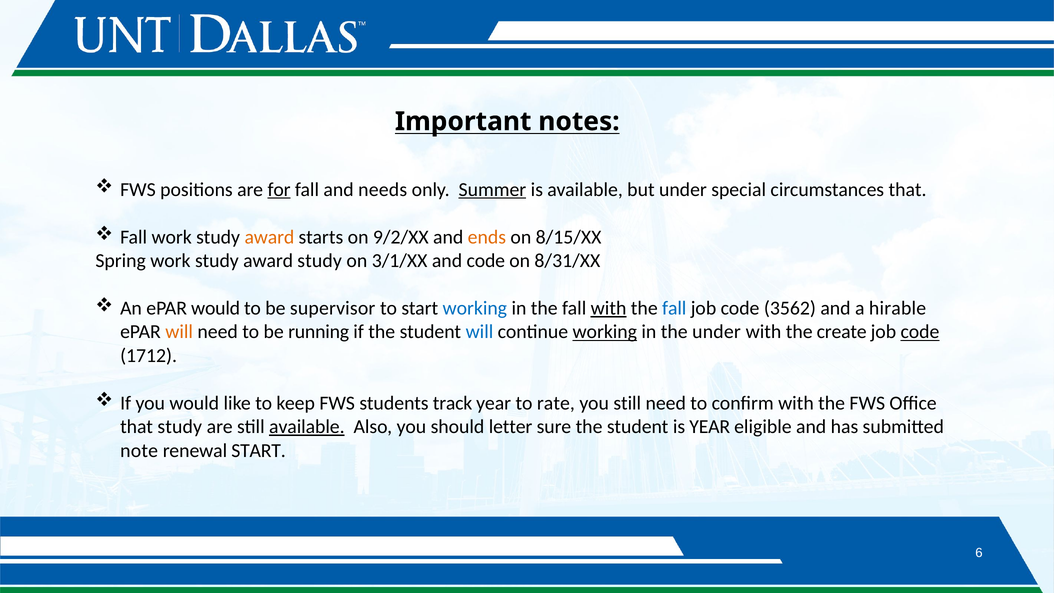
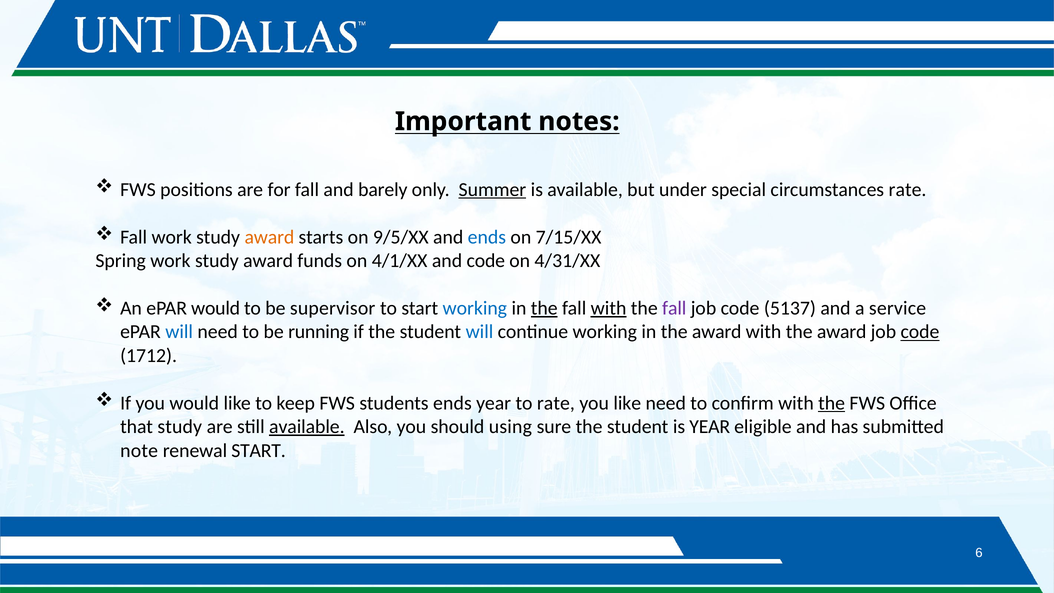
for underline: present -> none (279, 190)
needs: needs -> barely (383, 190)
circumstances that: that -> rate (908, 190)
9/2/XX: 9/2/XX -> 9/5/XX (401, 237)
ends colour: orange -> blue (487, 237)
8/15/XX: 8/15/XX -> 7/15/XX (569, 237)
award study: study -> funds (320, 261)
3/1/XX: 3/1/XX -> 4/1/XX (400, 261)
8/31/XX: 8/31/XX -> 4/31/XX (567, 261)
the underline: none -> present (544, 308)
fall colour: blue -> purple (674, 308)
3562: 3562 -> 5137 (790, 308)
hirable: hirable -> service (898, 308)
will colour: orange -> blue (179, 332)
working underline: present -> none (605, 332)
in the under: under -> award (717, 332)
with the create: create -> award (842, 332)
students track: track -> ends (452, 403)
you still: still -> like (627, 403)
the underline: none -> present (832, 403)
letter: letter -> using (510, 427)
